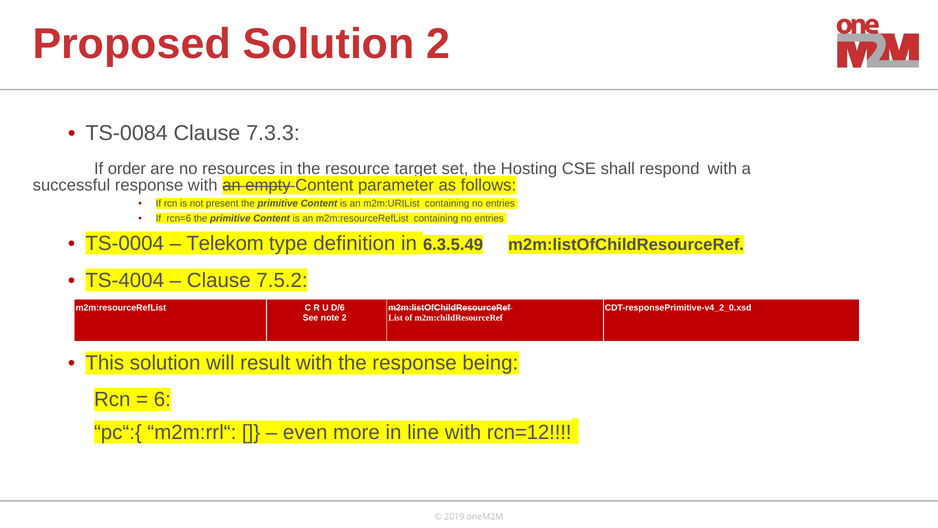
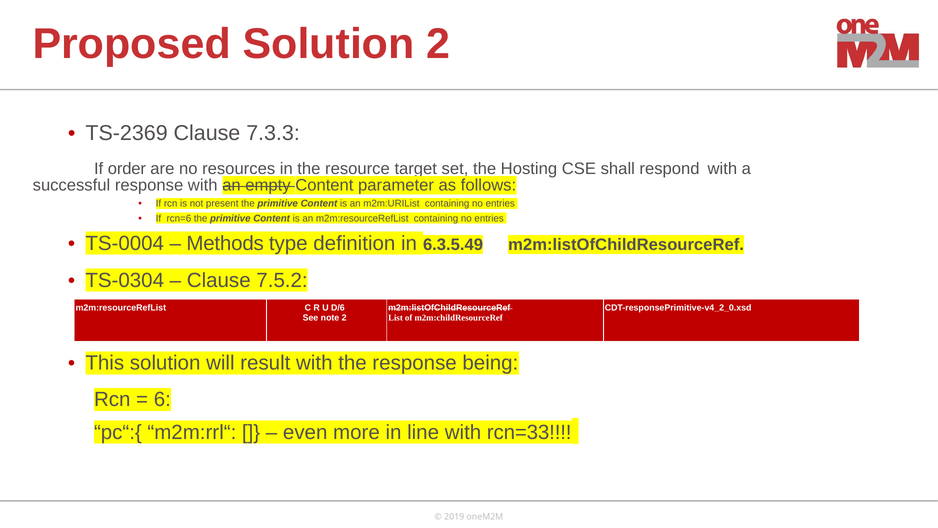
TS-0084: TS-0084 -> TS-2369 (127, 133)
Telekom: Telekom -> Methods (225, 243)
TS-4004: TS-4004 -> TS-0304 (125, 280)
rcn=12: rcn=12 -> rcn=33 (529, 432)
